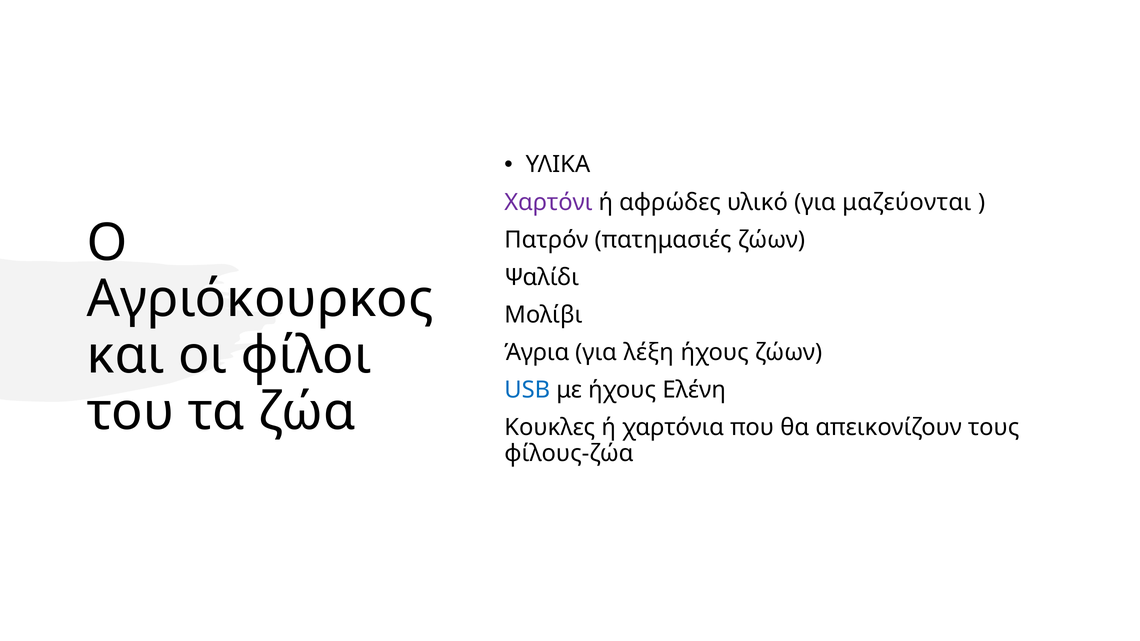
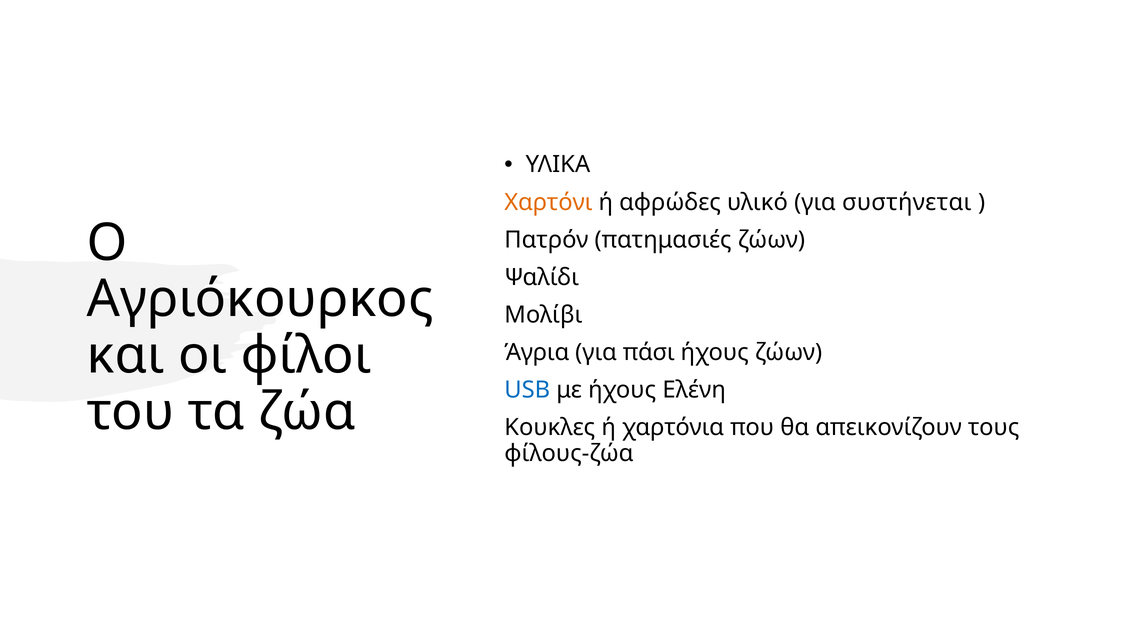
Χαρτόνι colour: purple -> orange (548, 202)
μαζεύονται: μαζεύονται -> συστήνεται (907, 202)
λέξη: λέξη -> πάσι (649, 353)
